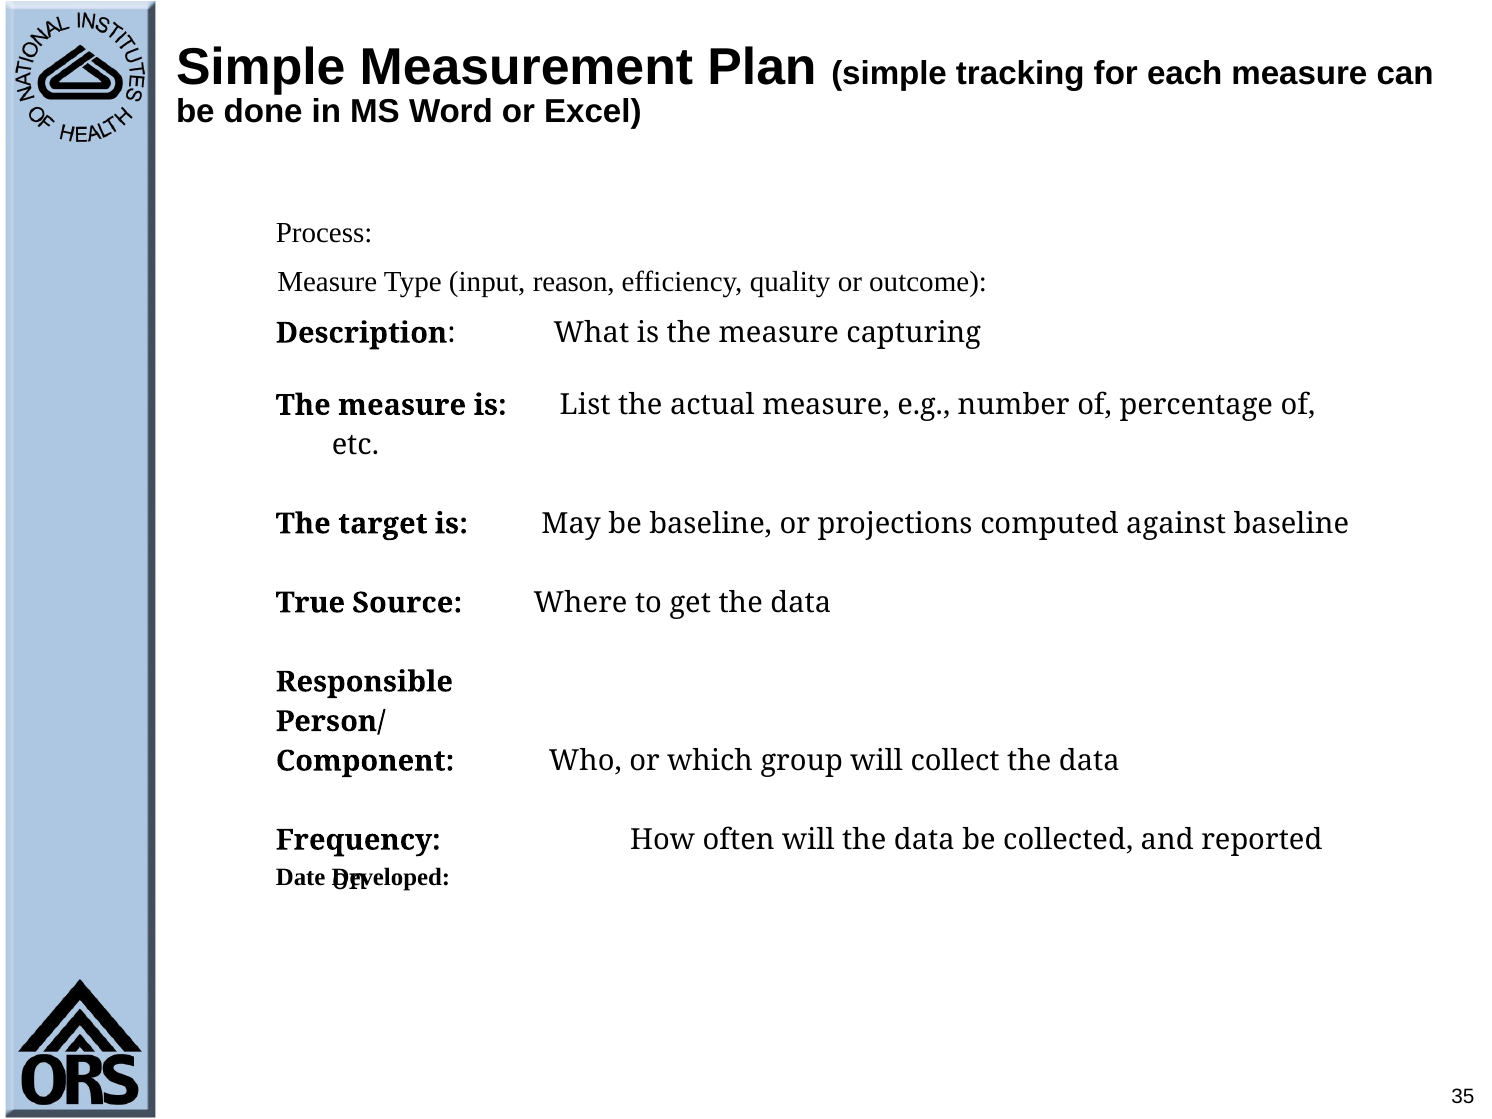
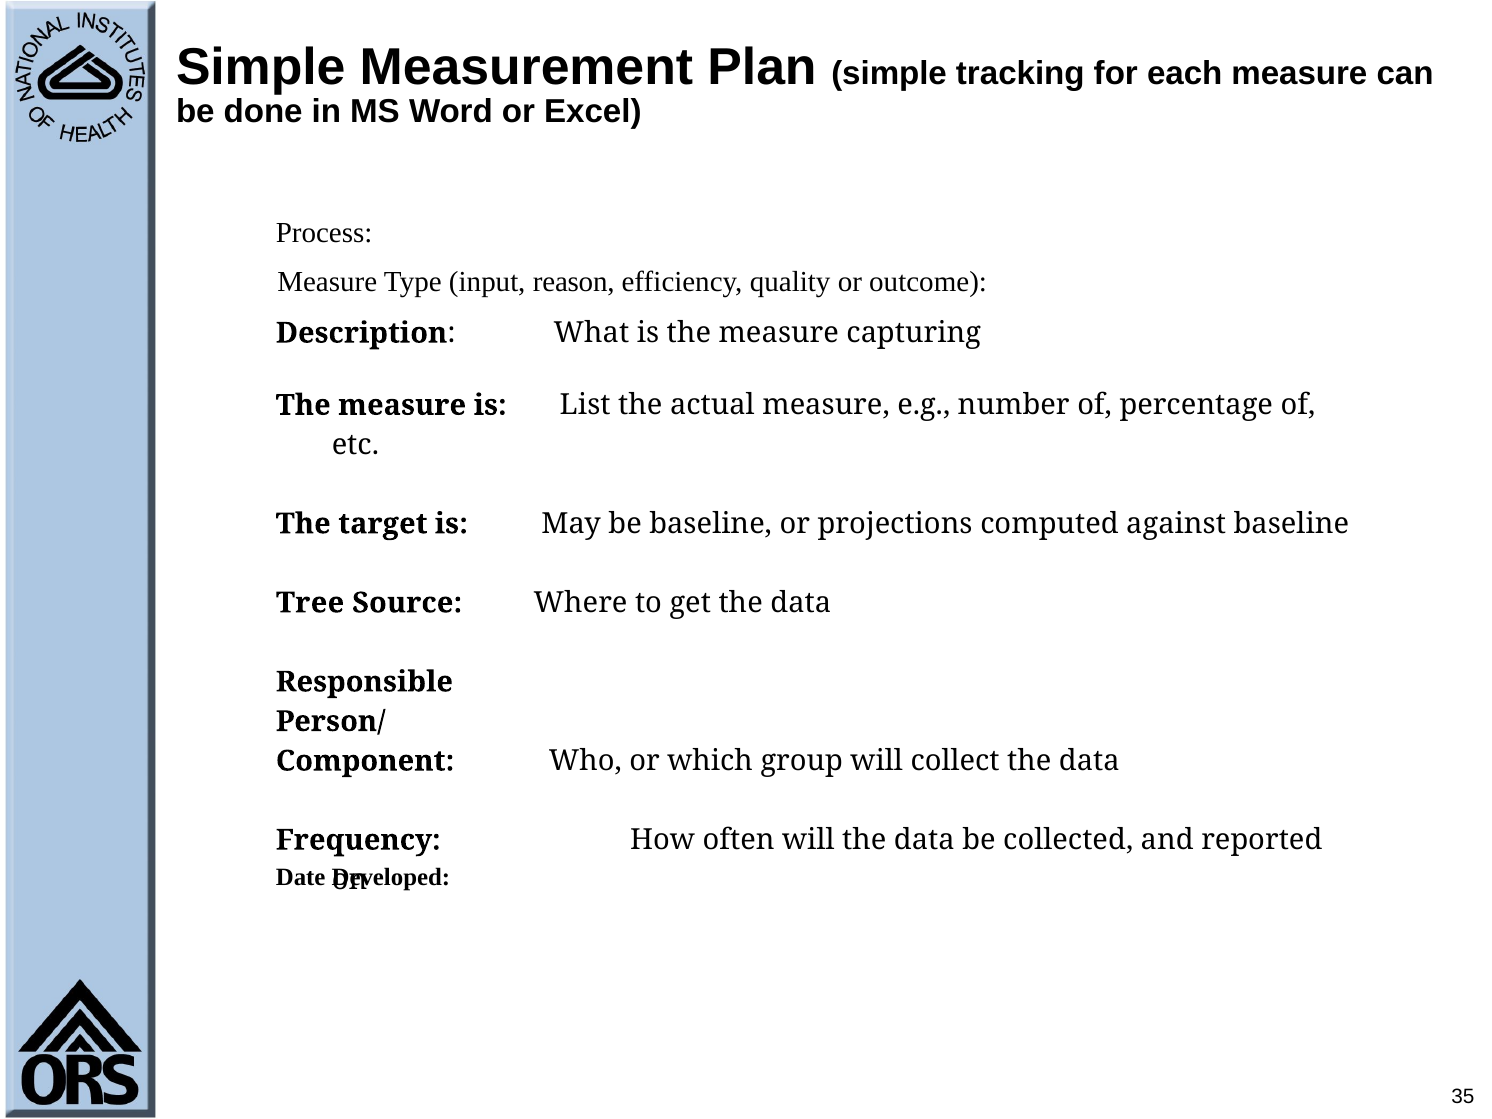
True: True -> Tree (310, 603)
